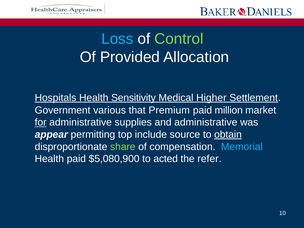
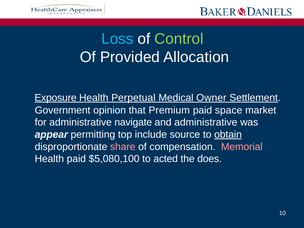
Hospitals: Hospitals -> Exposure (56, 98)
Sensitivity: Sensitivity -> Perpetual (133, 98)
Higher: Higher -> Owner (211, 98)
various: various -> opinion (110, 110)
million: million -> space (229, 110)
for underline: present -> none (41, 122)
supplies: supplies -> navigate (133, 122)
share colour: light green -> pink (123, 147)
Memorial colour: light blue -> pink (242, 147)
$5,080,900: $5,080,900 -> $5,080,100 (114, 159)
refer: refer -> does (210, 159)
